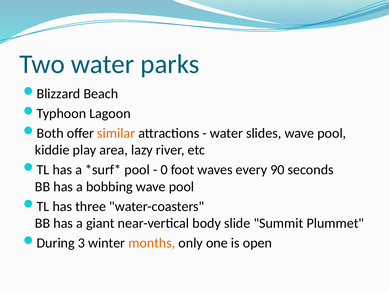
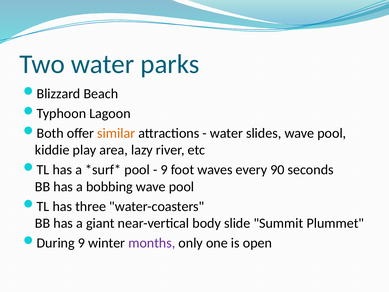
0: 0 -> 9 (164, 170)
During 3: 3 -> 9 (81, 243)
months colour: orange -> purple (152, 243)
